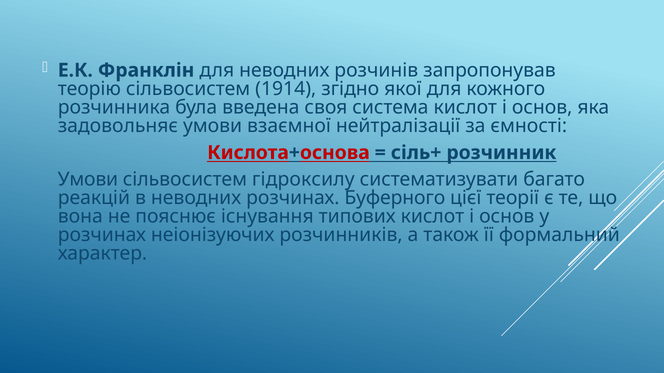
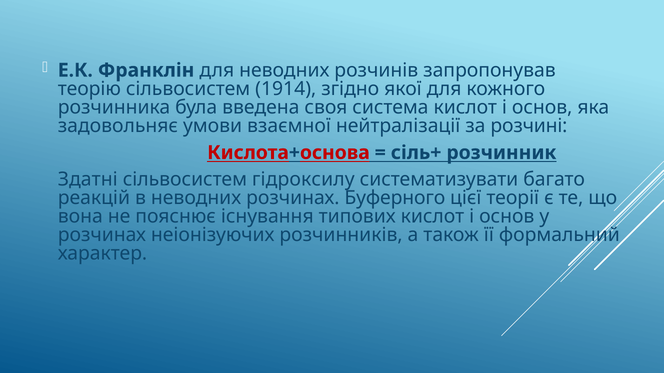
ємності: ємності -> розчинi (529, 126)
Умови: Умови -> Здатні (88, 179)
